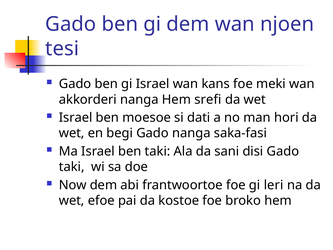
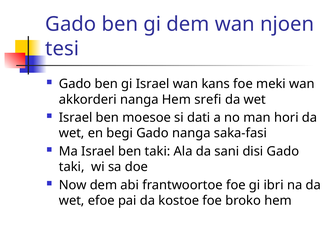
leri: leri -> ibri (274, 185)
